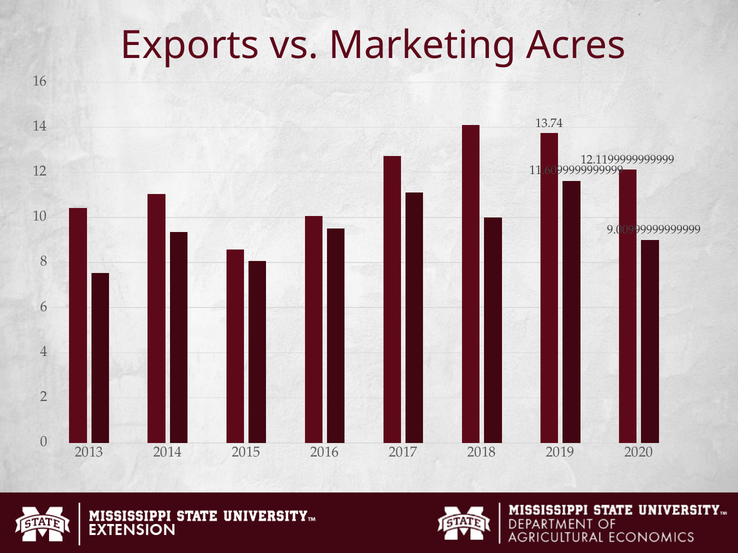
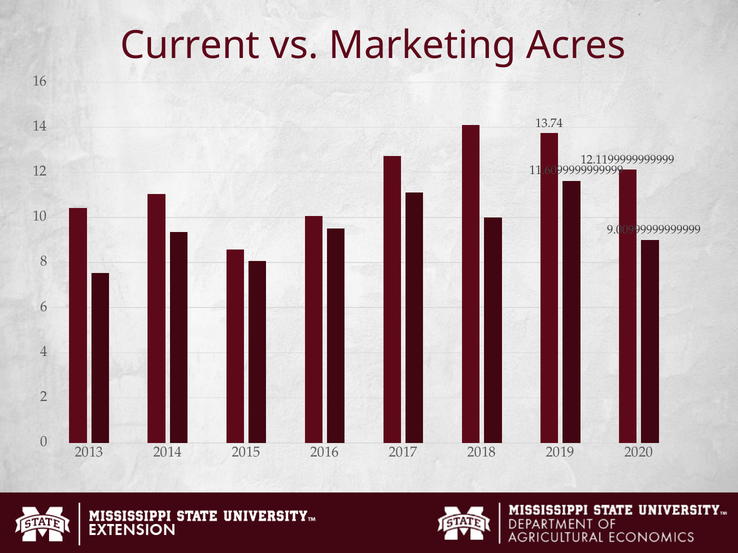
Exports: Exports -> Current (190, 45)
